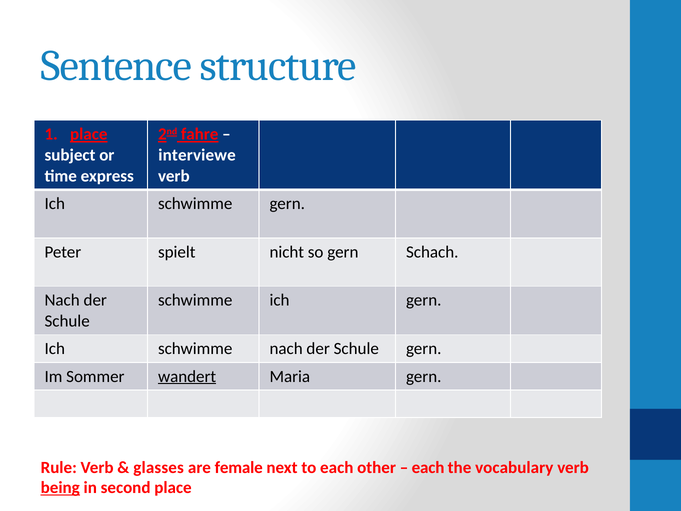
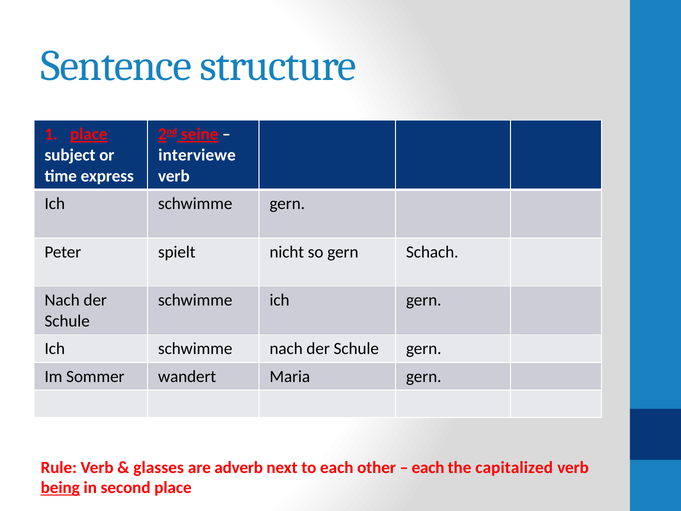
fahre: fahre -> seine (200, 134)
wandert underline: present -> none (187, 376)
female: female -> adverb (239, 467)
vocabulary: vocabulary -> capitalized (514, 467)
